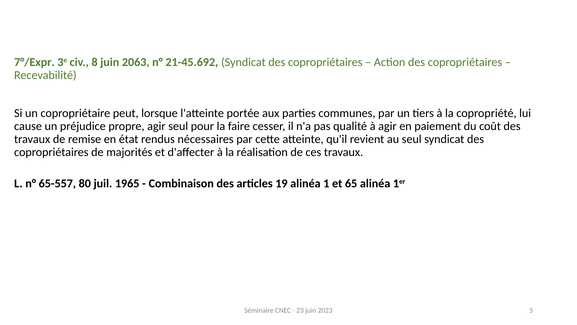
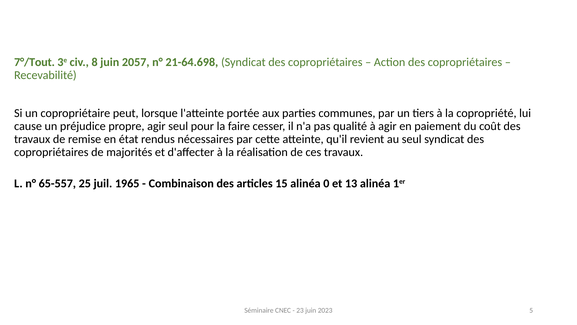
7°/Expr: 7°/Expr -> 7°/Tout (34, 62)
2063: 2063 -> 2057 (136, 62)
21-45.692: 21-45.692 -> 21-64.698 (192, 62)
80: 80 -> 25 (85, 183)
19: 19 -> 15 (281, 183)
1: 1 -> 0 (326, 183)
65: 65 -> 13 (351, 183)
